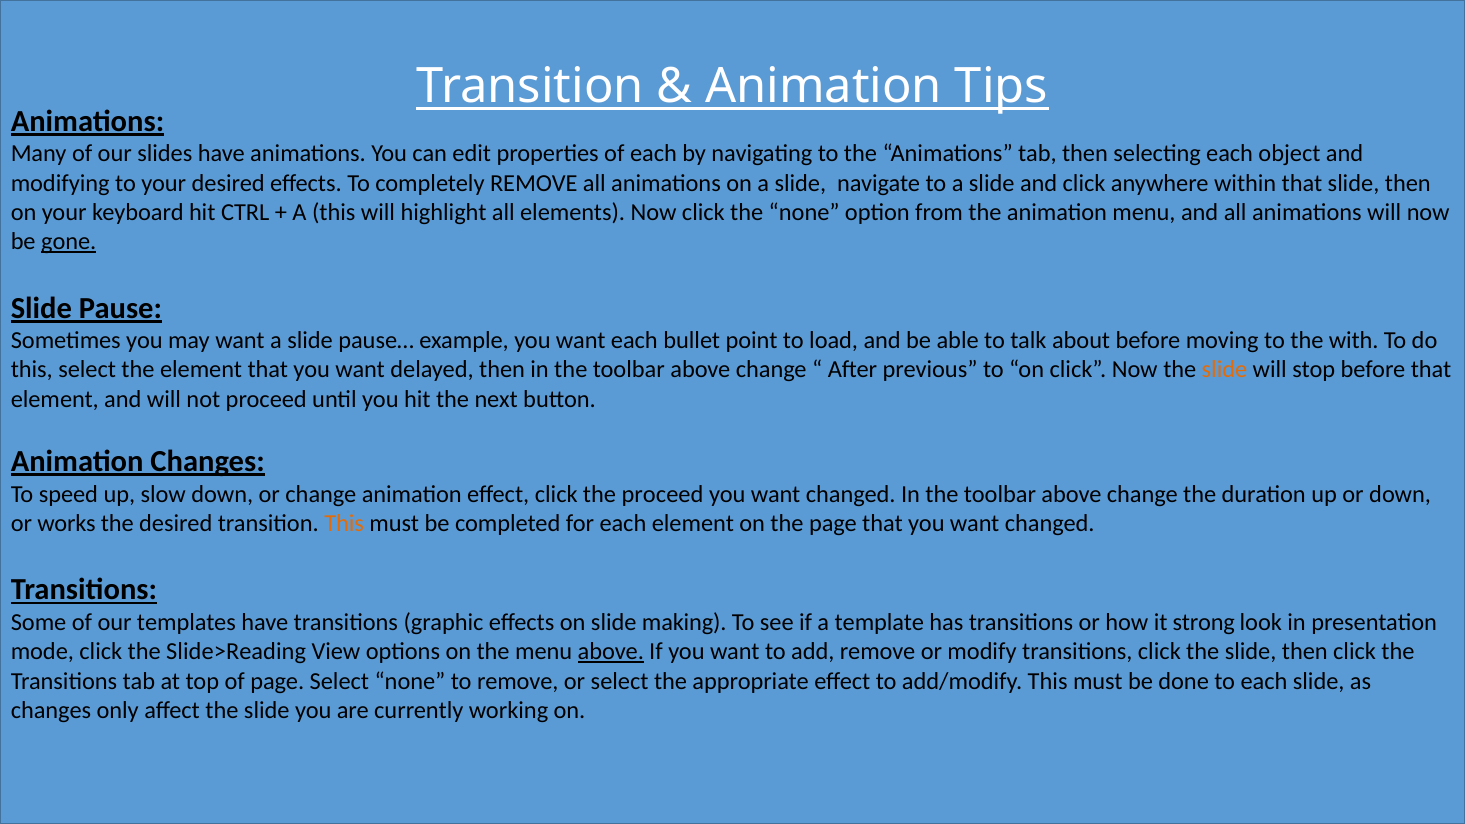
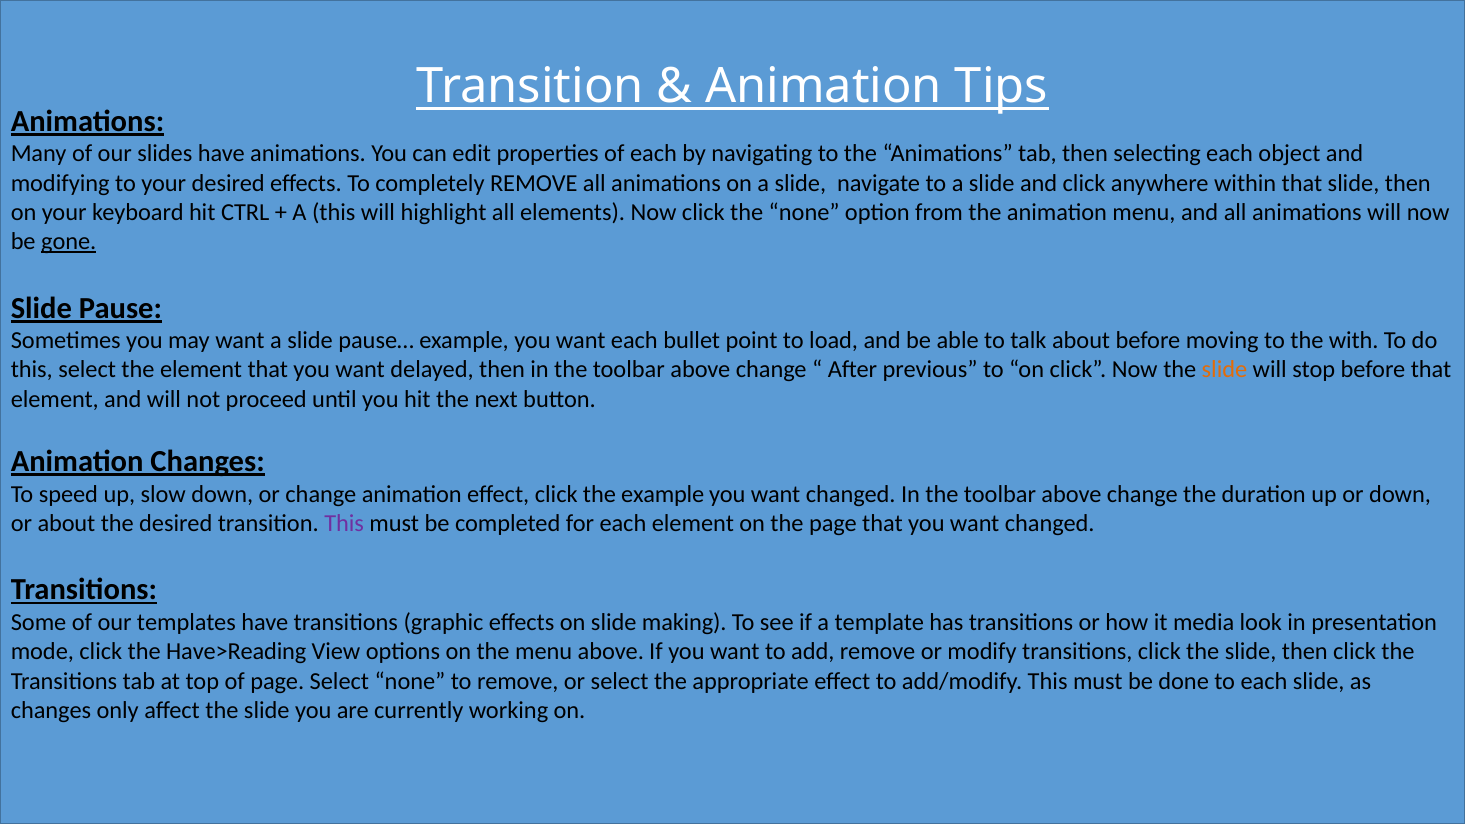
the proceed: proceed -> example (663, 494)
or works: works -> about (66, 524)
This colour: orange -> purple (344, 524)
strong: strong -> media (1204, 622)
Slide>Reading: Slide>Reading -> Have>Reading (236, 652)
above underline: present -> none (611, 652)
